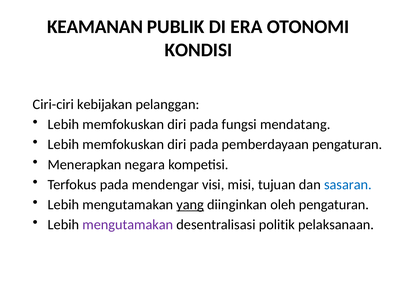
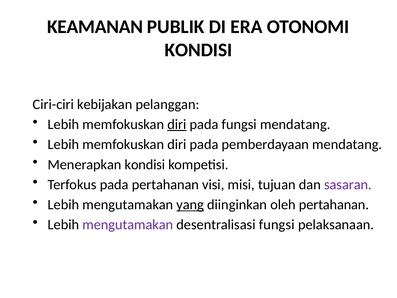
diri underline: none -> present (177, 124)
pemberdayaan pengaturan: pengaturan -> mendatang (347, 144)
Menerapkan negara: negara -> kondisi (145, 164)
pada mendengar: mendengar -> pertahanan (165, 184)
sasaran colour: blue -> purple (348, 184)
oleh pengaturan: pengaturan -> pertahanan (334, 204)
desentralisasi politik: politik -> fungsi (277, 225)
